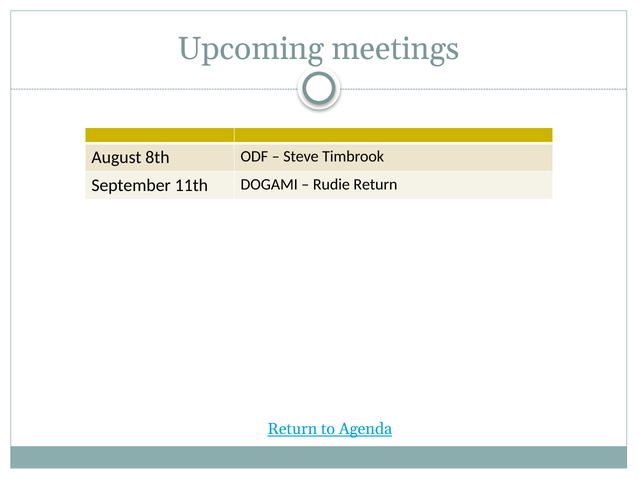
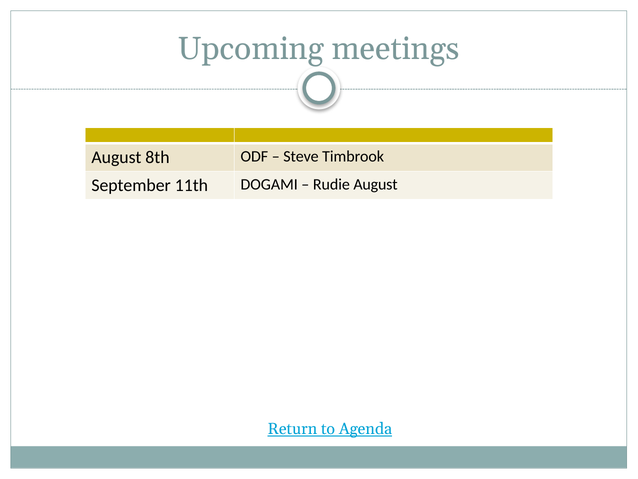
Rudie Return: Return -> August (376, 184)
